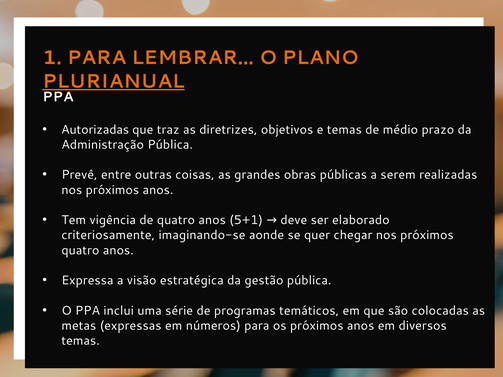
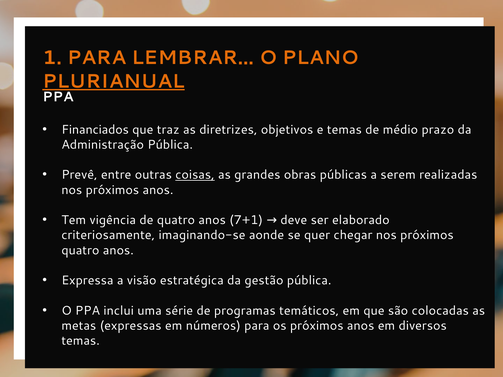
Autorizadas: Autorizadas -> Financiados (95, 130)
coisas underline: none -> present (195, 175)
5+1: 5+1 -> 7+1 (246, 220)
